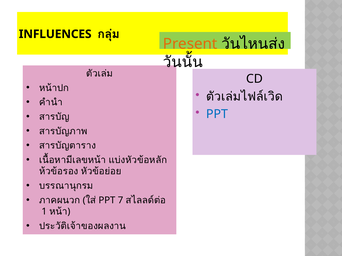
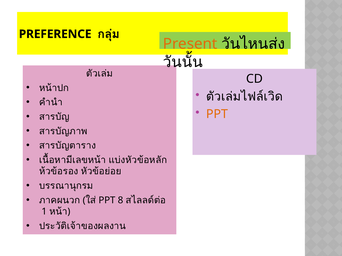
INFLUENCES: INFLUENCES -> PREFERENCE (55, 34)
PPT colour: blue -> orange (217, 114)
7: 7 -> 8 (120, 201)
